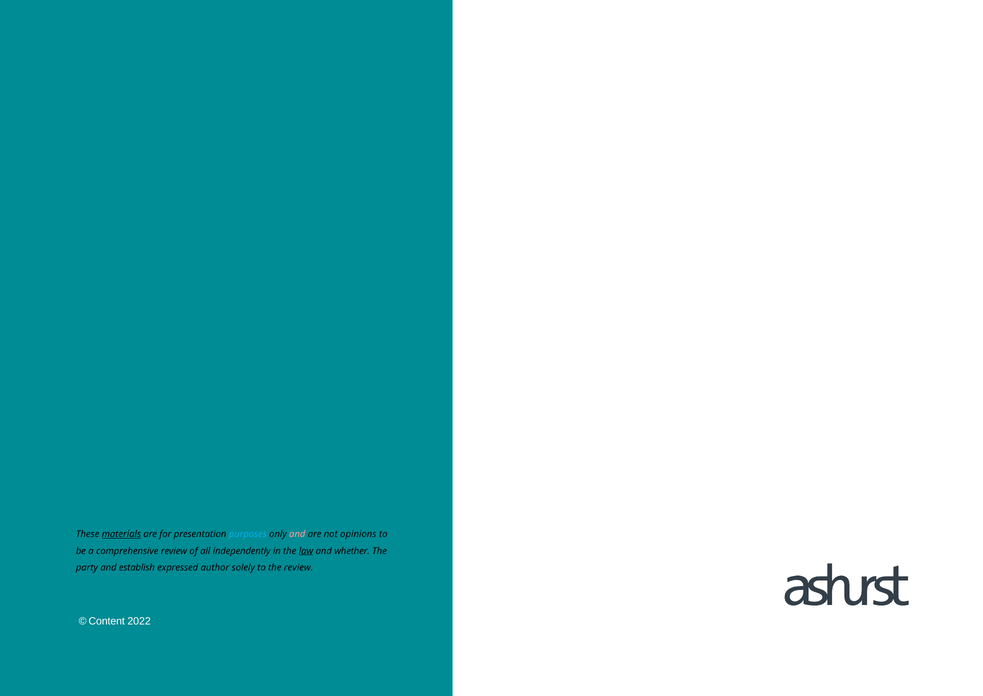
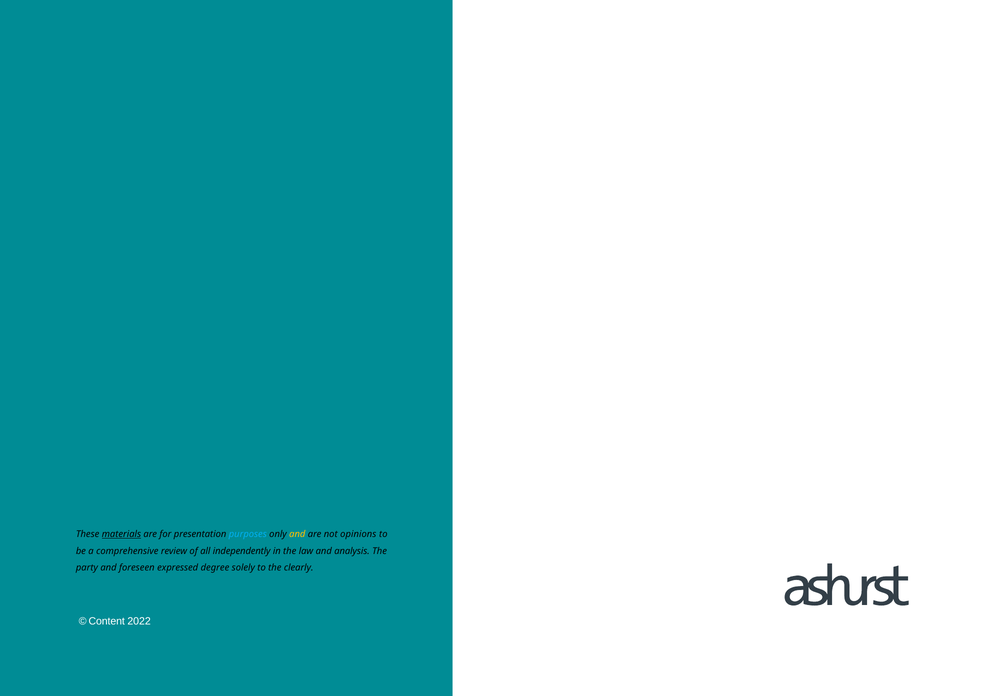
and colour: pink -> yellow (297, 534)
law underline: present -> none (306, 550)
whether: whether -> analysis (352, 550)
establish: establish -> foreseen (137, 567)
author: author -> degree (215, 567)
the review: review -> clearly (299, 567)
